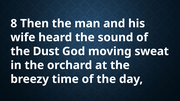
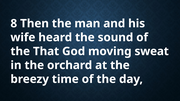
Dust: Dust -> That (46, 51)
